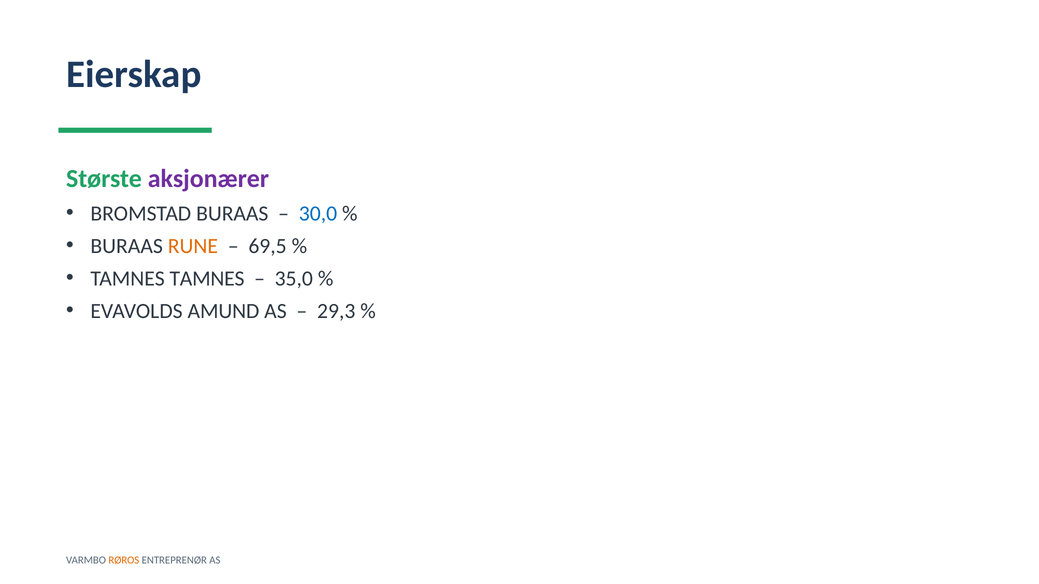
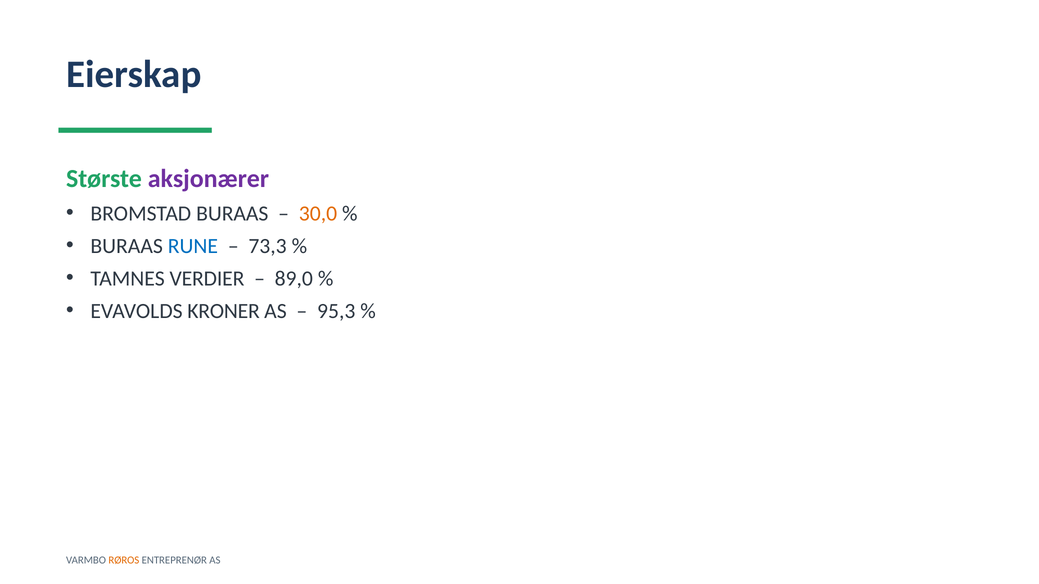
30,0 colour: blue -> orange (318, 214)
RUNE colour: orange -> blue (193, 246)
69,5: 69,5 -> 73,3 (268, 246)
TAMNES TAMNES: TAMNES -> VERDIER (207, 279)
35,0: 35,0 -> 89,0 (294, 279)
AMUND: AMUND -> KRONER (224, 311)
29,3: 29,3 -> 95,3 (336, 311)
